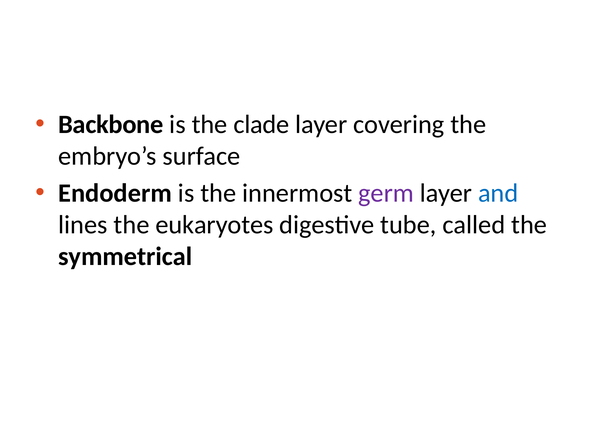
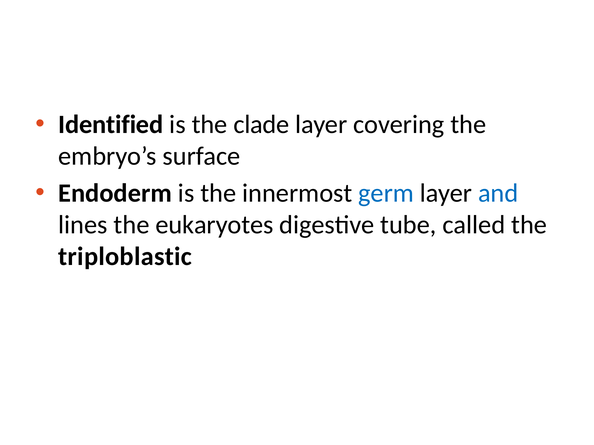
Backbone: Backbone -> Identified (111, 125)
germ colour: purple -> blue (386, 193)
symmetrical: symmetrical -> triploblastic (125, 257)
